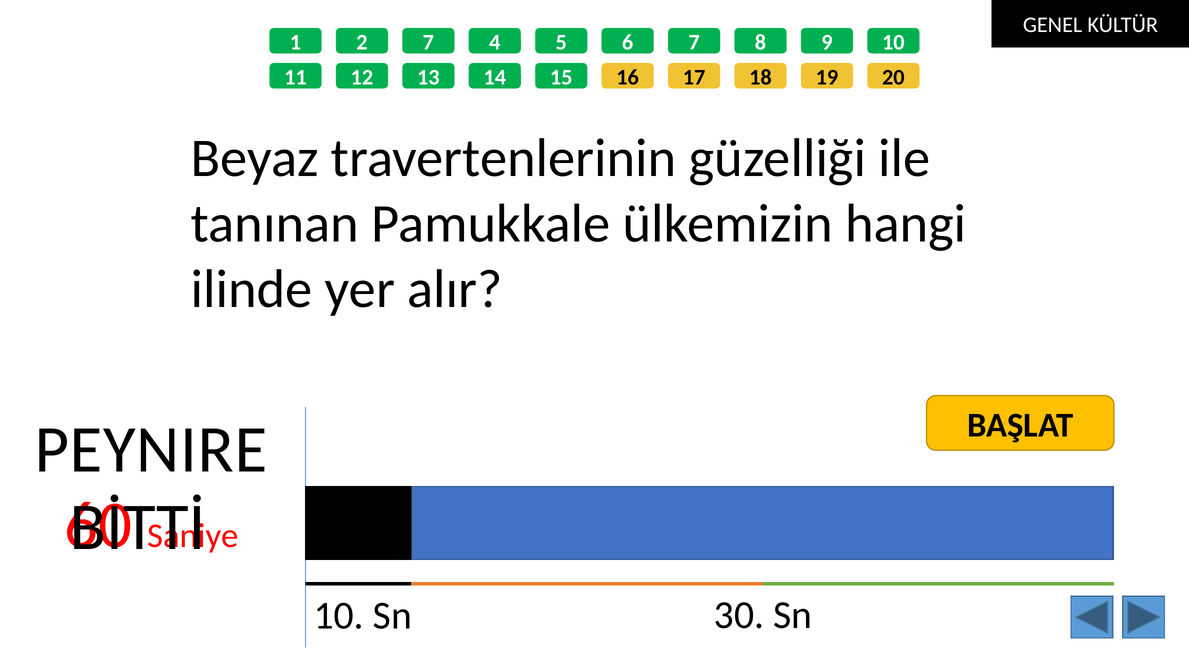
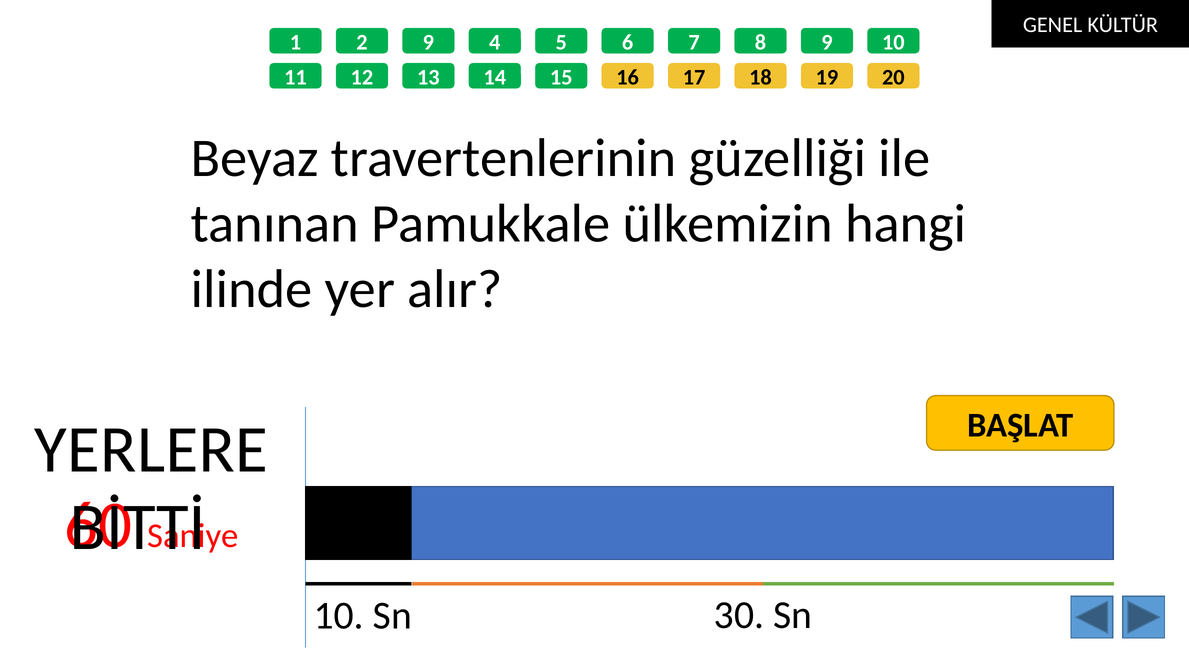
2 7: 7 -> 9 (428, 42)
PEYNIRE: PEYNIRE -> YERLERE (151, 450)
